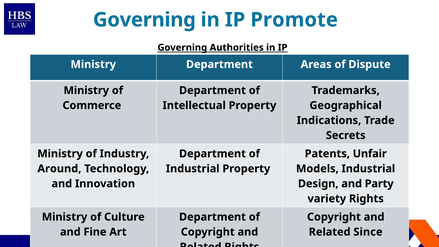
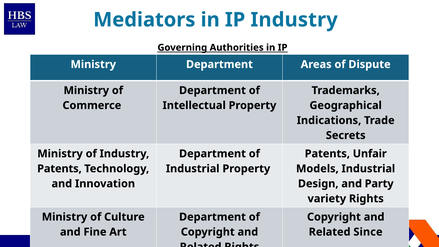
Governing: Governing -> Mediators (144, 20)
IP Promote: Promote -> Industry (294, 20)
Around: Around -> Patents (59, 169)
